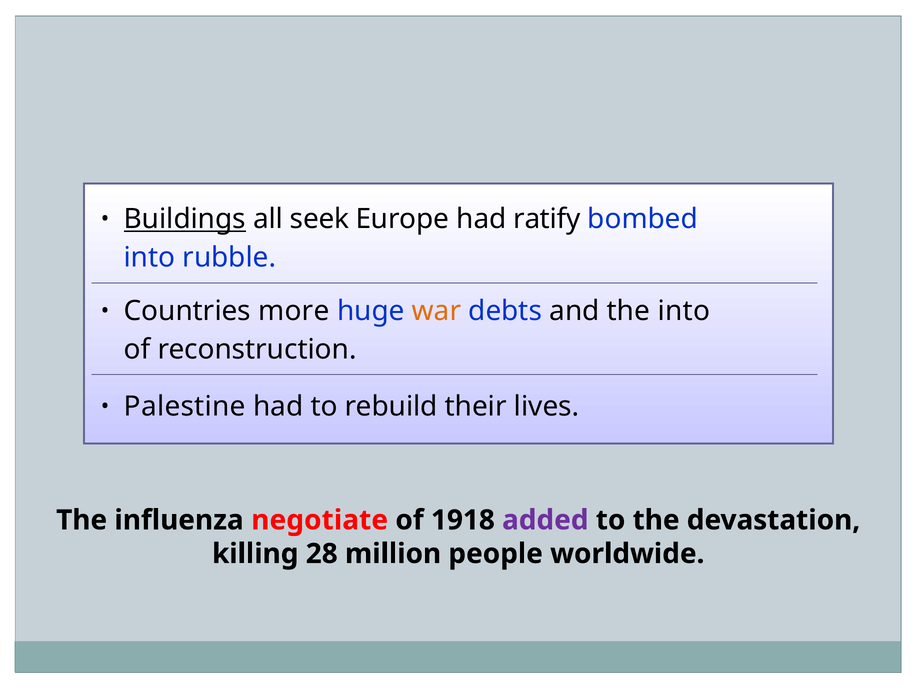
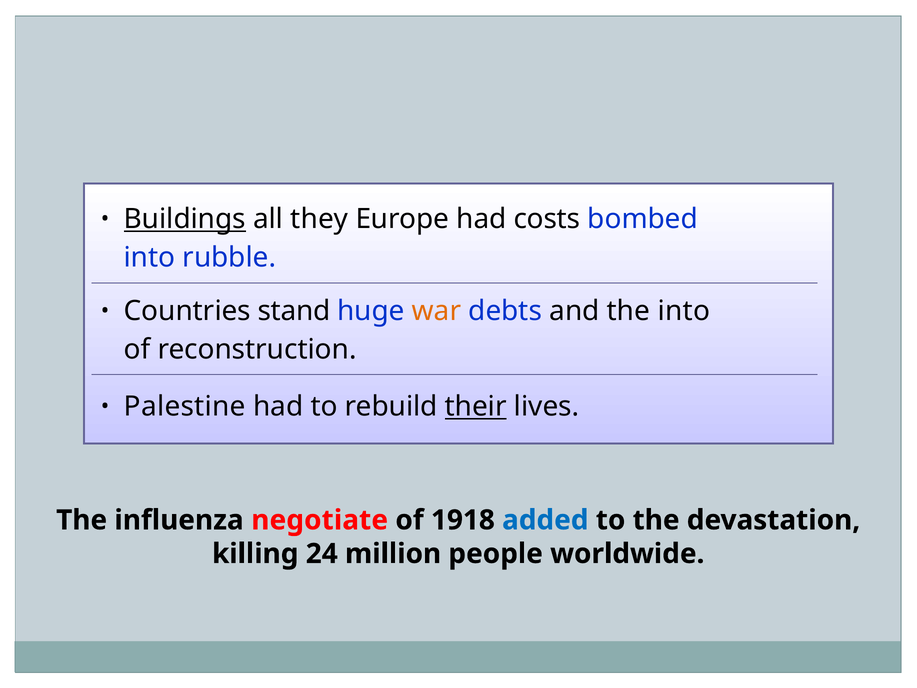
seek: seek -> they (319, 219)
ratify: ratify -> costs (547, 219)
more: more -> stand (294, 311)
their underline: none -> present (476, 407)
added colour: purple -> blue (545, 520)
28: 28 -> 24 (322, 554)
